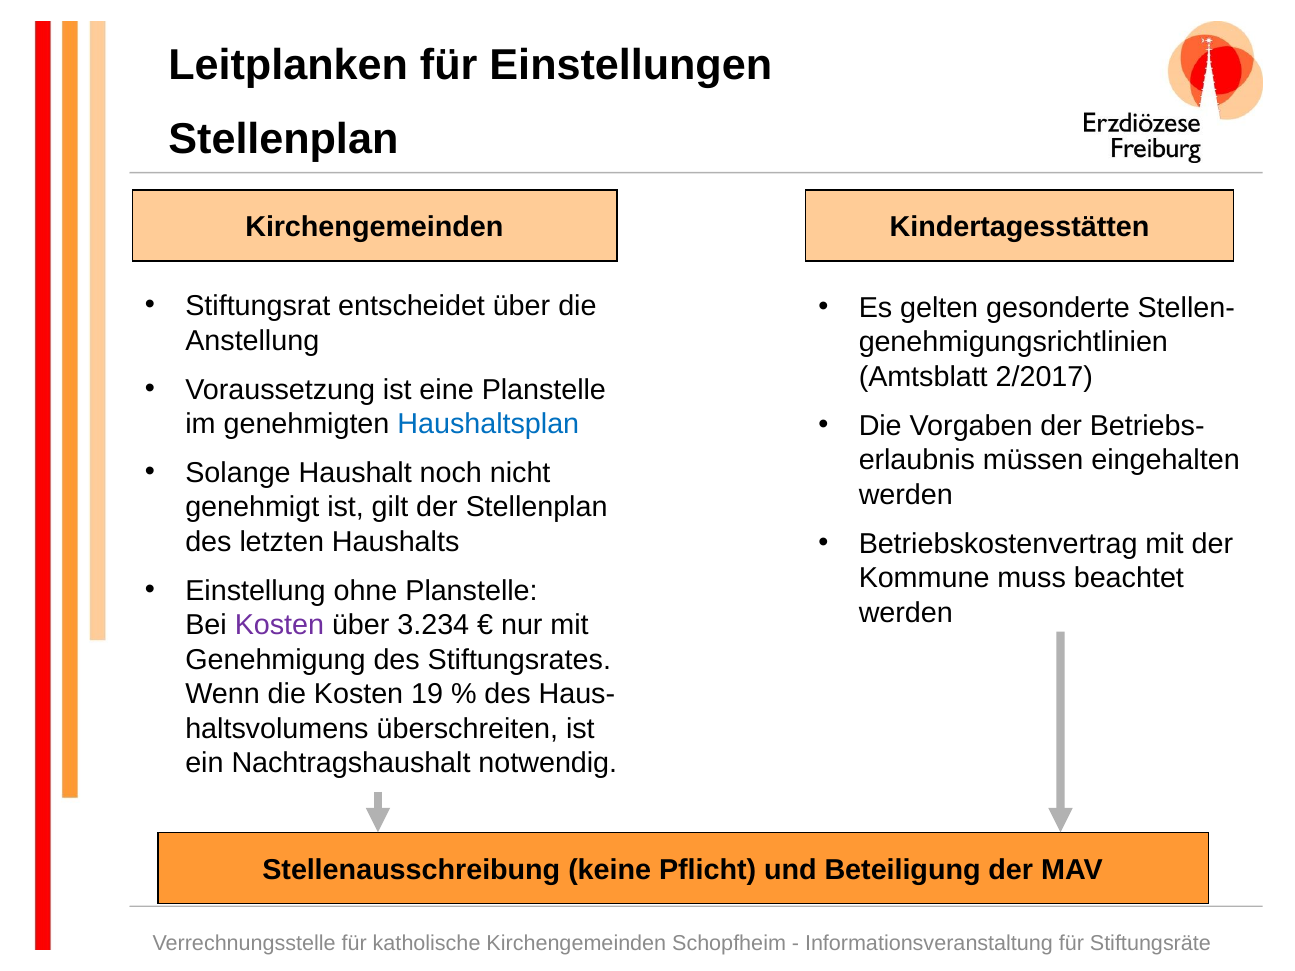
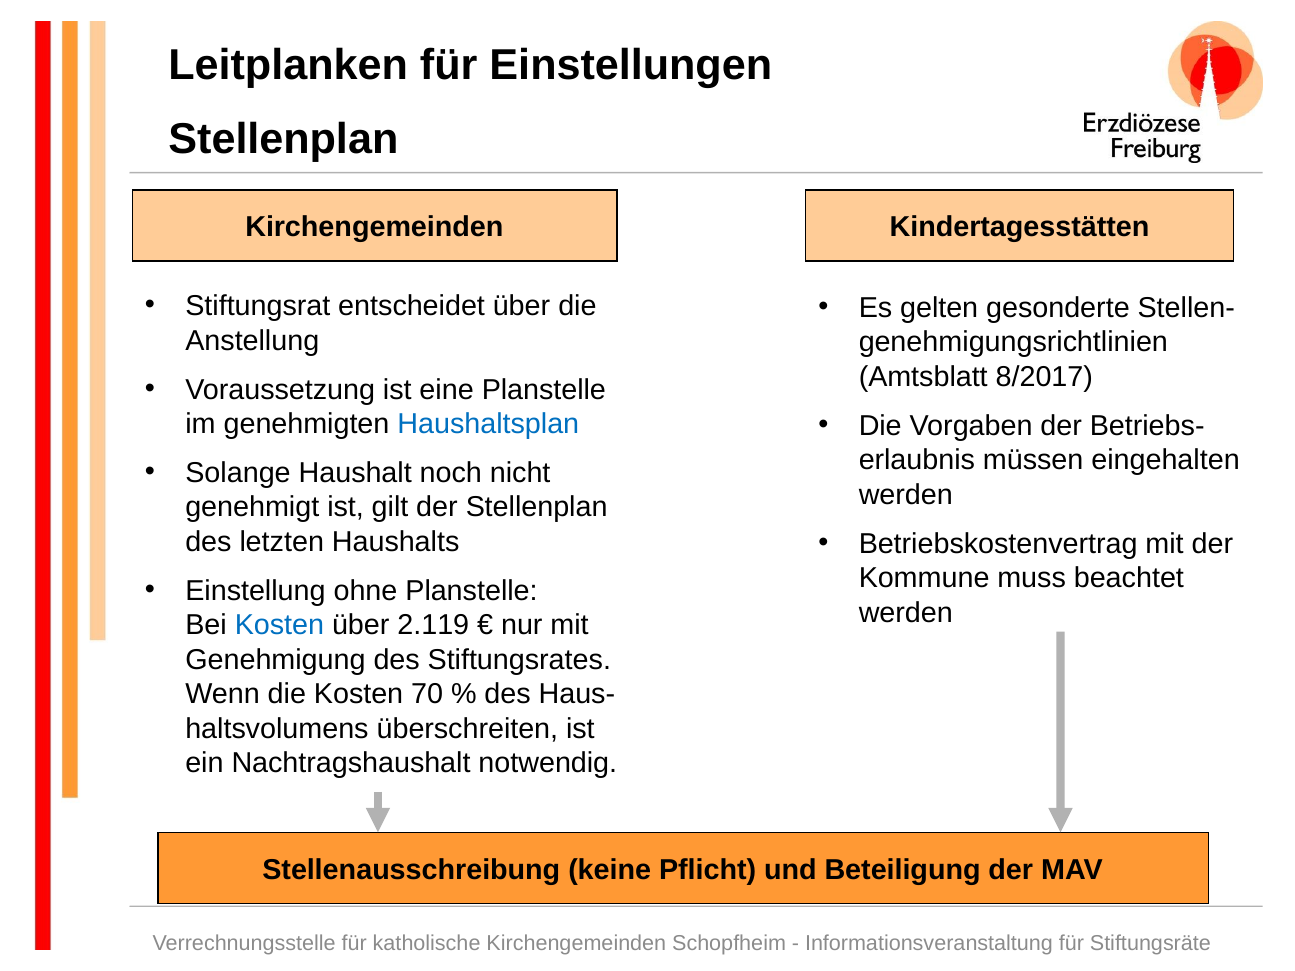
2/2017: 2/2017 -> 8/2017 (1044, 377)
Kosten colour: purple -> blue (279, 625)
3.234: 3.234 -> 2.119 (433, 625)
19: 19 -> 70 (427, 695)
